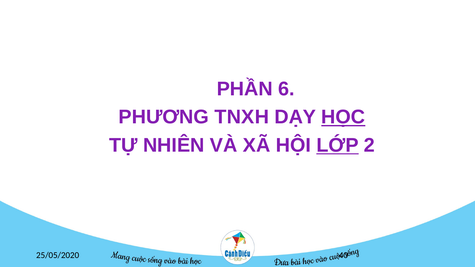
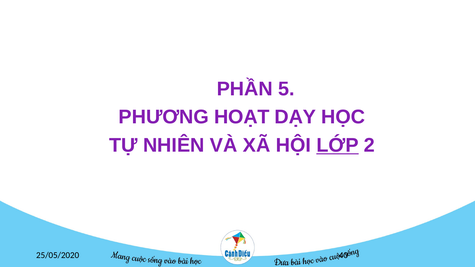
6: 6 -> 5 (286, 89)
TNXH: TNXH -> HOẠT (242, 117)
HỌC underline: present -> none (343, 117)
